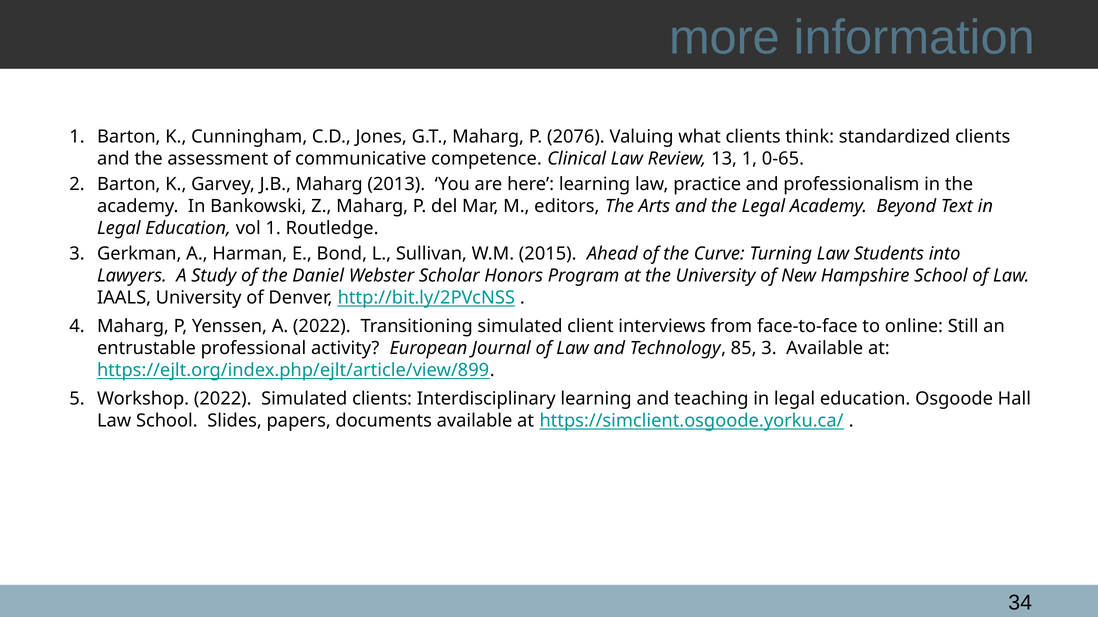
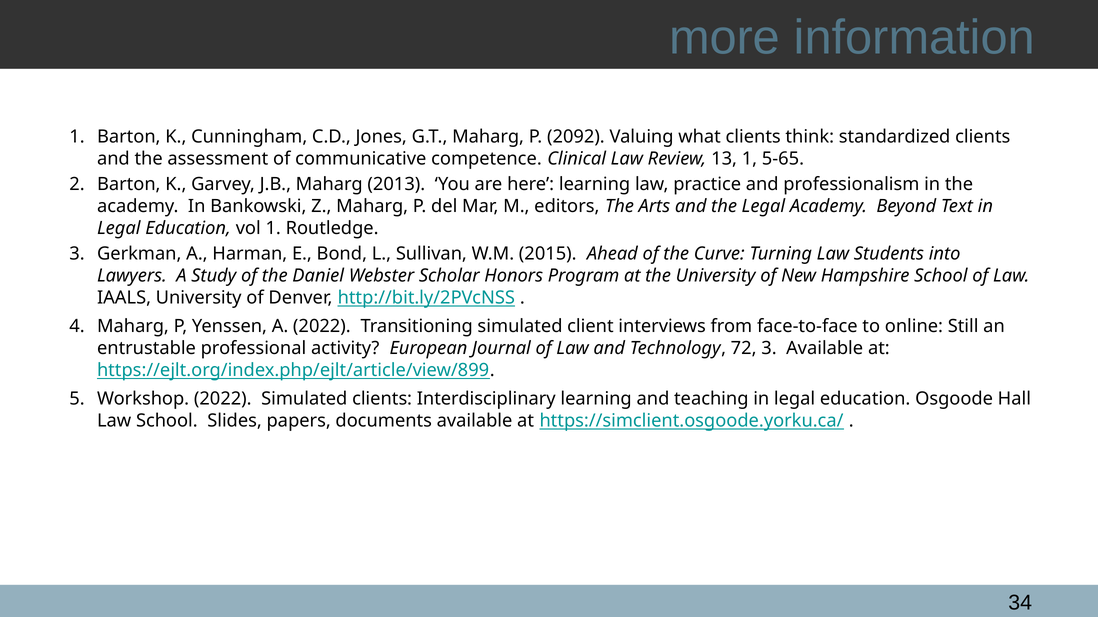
2076: 2076 -> 2092 (576, 137)
0-65: 0-65 -> 5-65 (783, 159)
85: 85 -> 72 (744, 349)
